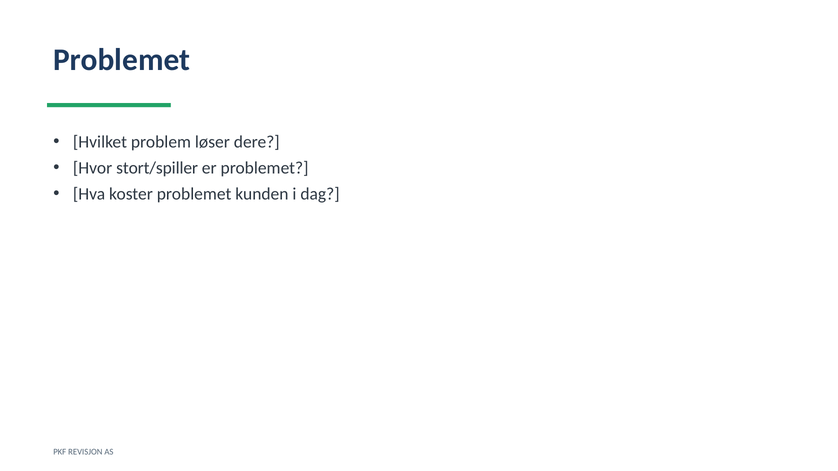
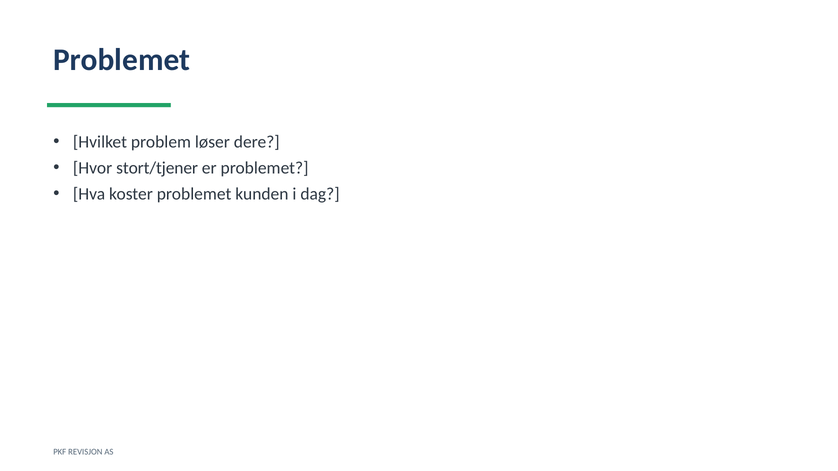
stort/spiller: stort/spiller -> stort/tjener (157, 168)
